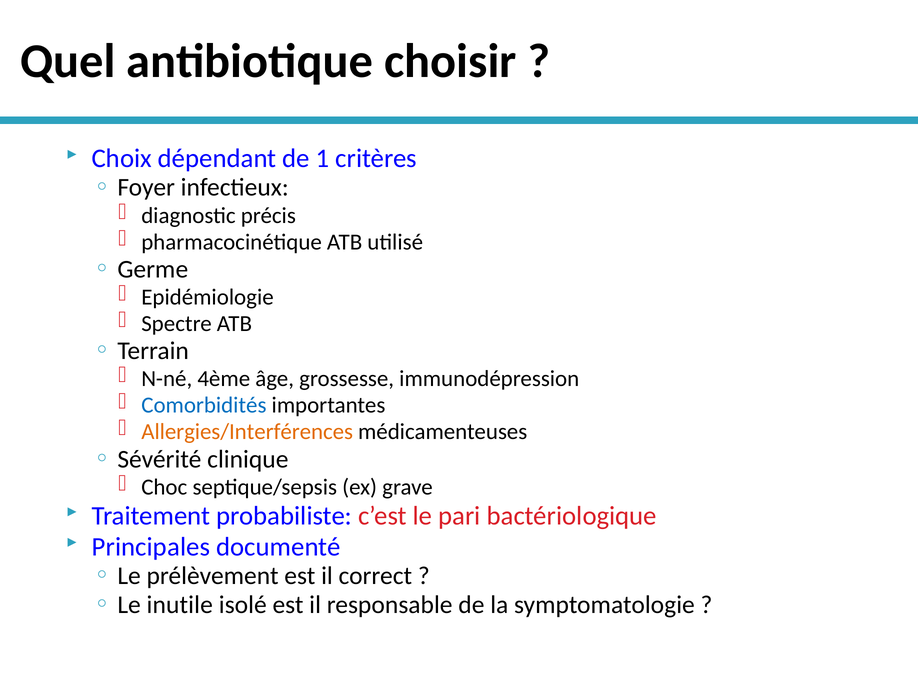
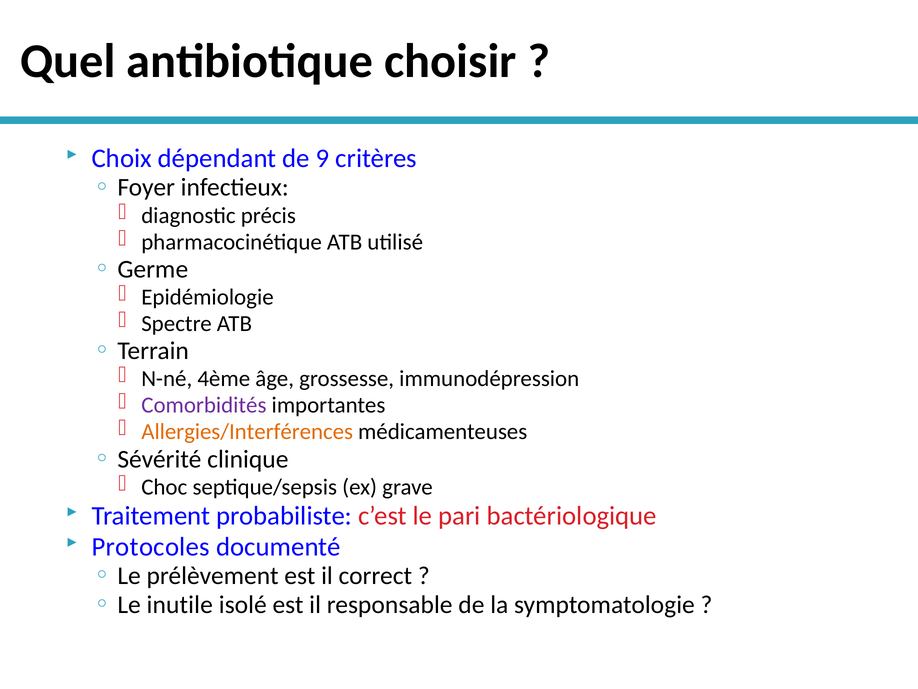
1: 1 -> 9 (323, 158)
Comorbidités colour: blue -> purple (204, 405)
Principales: Principales -> Protocoles (151, 546)
